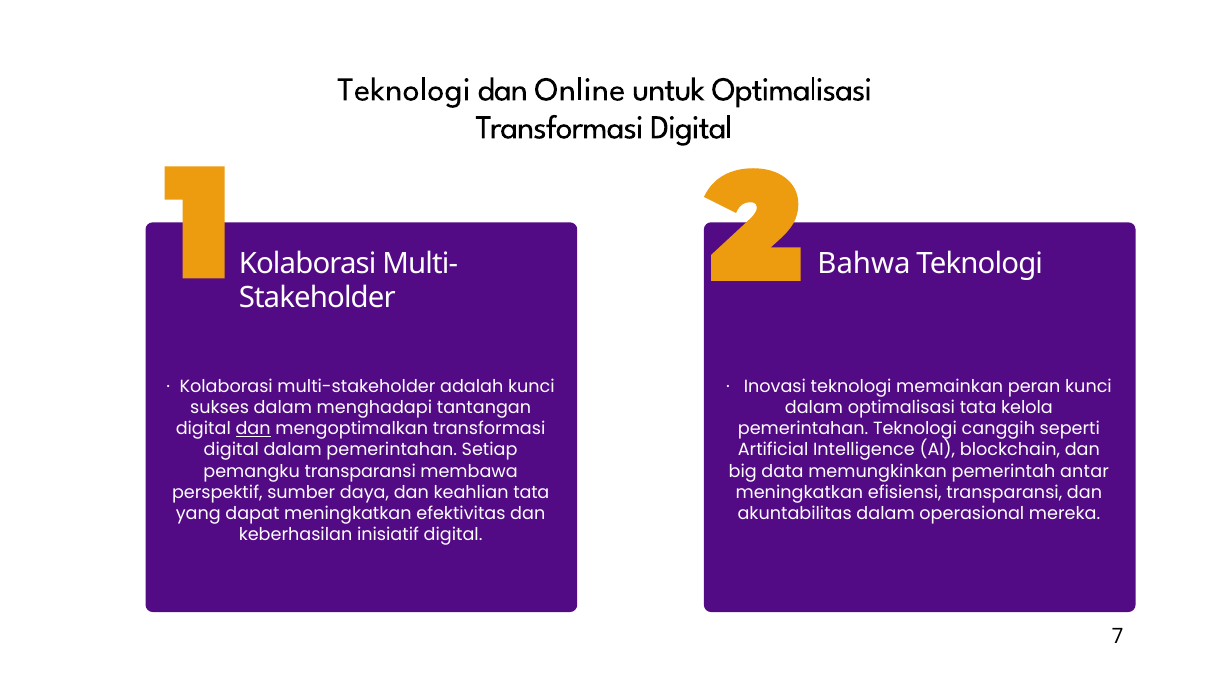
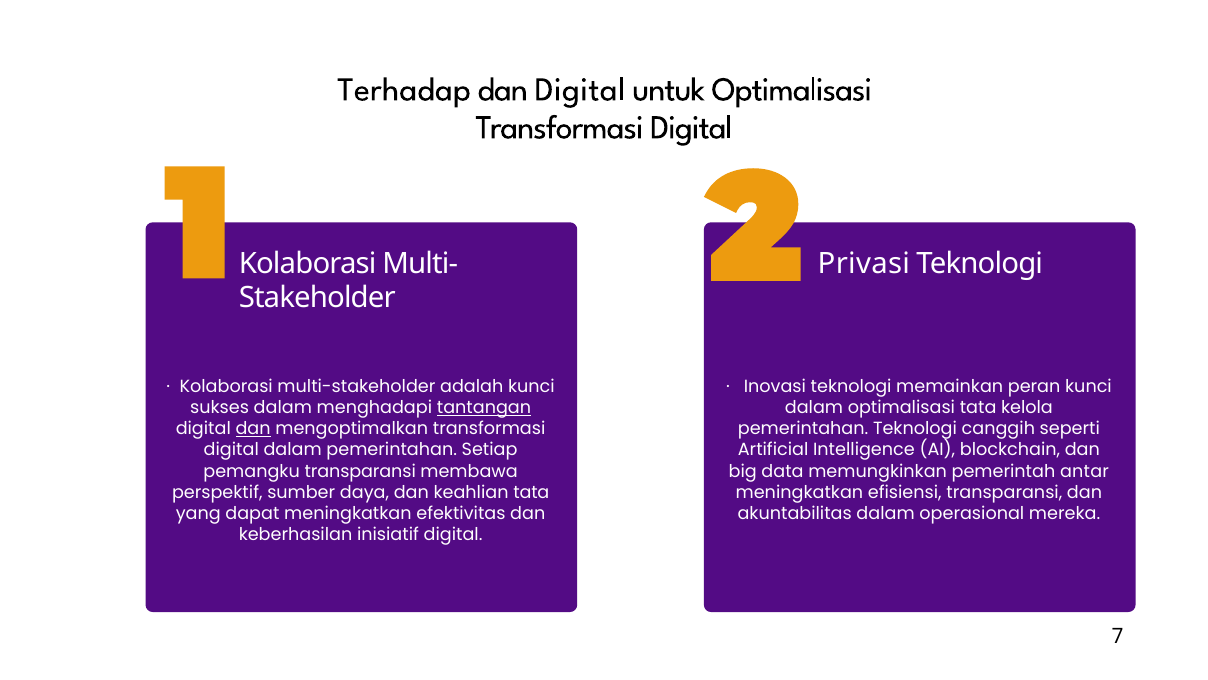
Teknologi: Teknologi -> Terhadap (404, 89)
dan Online: Online -> Digital (580, 89)
Bahwa: Bahwa -> Privasi (864, 264)
tantangan underline: none -> present (484, 407)
